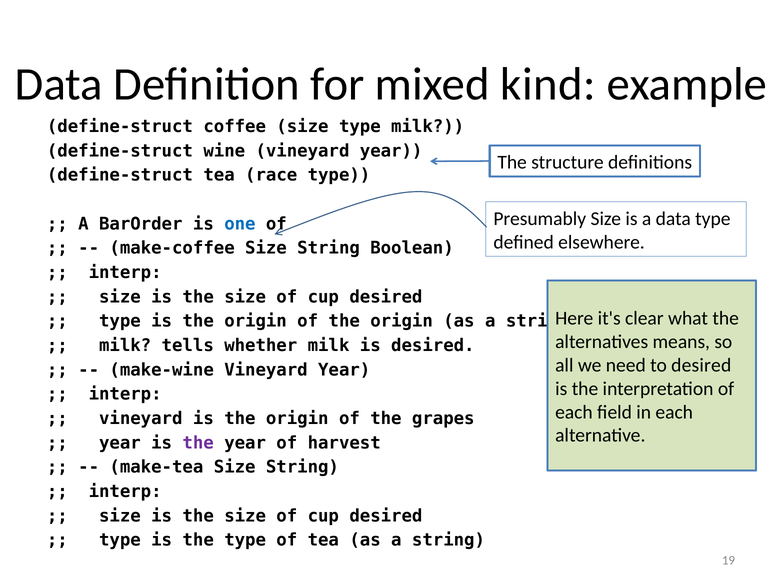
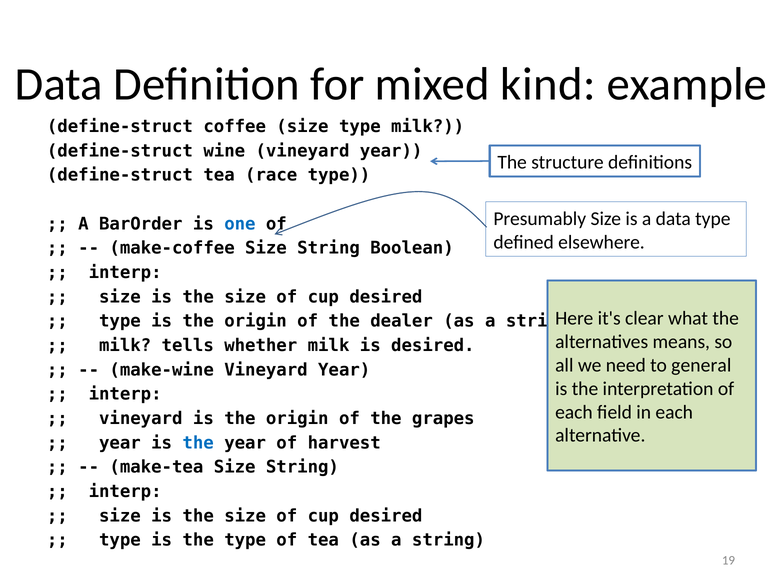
of the origin: origin -> dealer (402, 321)
to desired: desired -> general (701, 365)
the colour: purple -> blue (198, 443)
